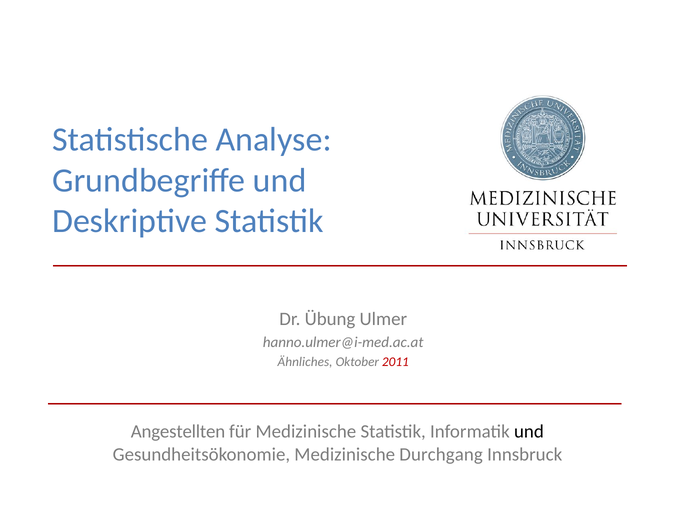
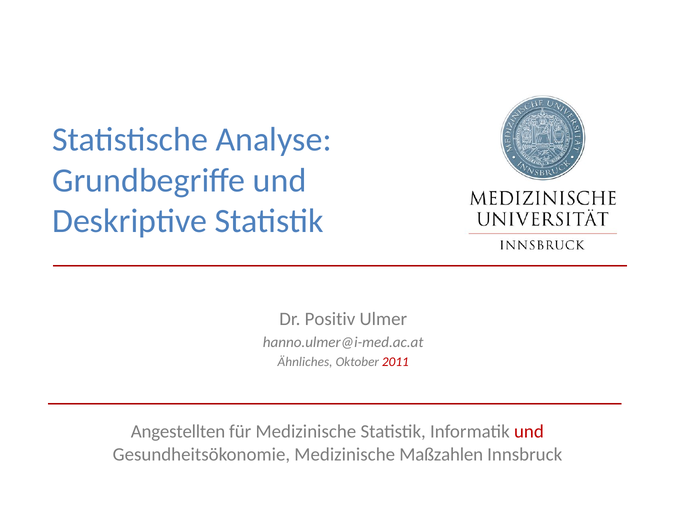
Übung: Übung -> Positiv (330, 319)
und colour: black -> red (529, 432)
Durchgang: Durchgang -> Maßzahlen (441, 454)
